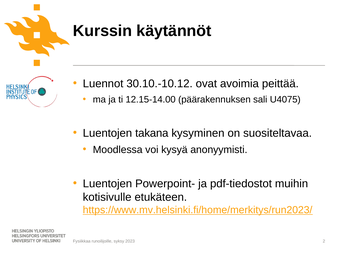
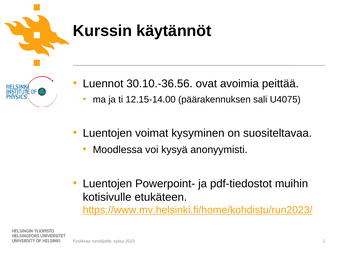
30.10.-10.12: 30.10.-10.12 -> 30.10.-36.56 (160, 83)
takana: takana -> voimat (152, 133)
https://www.mv.helsinki.fi/home/merkitys/run2023/: https://www.mv.helsinki.fi/home/merkitys/run2023/ -> https://www.mv.helsinki.fi/home/kohdistu/run2023/ (198, 210)
